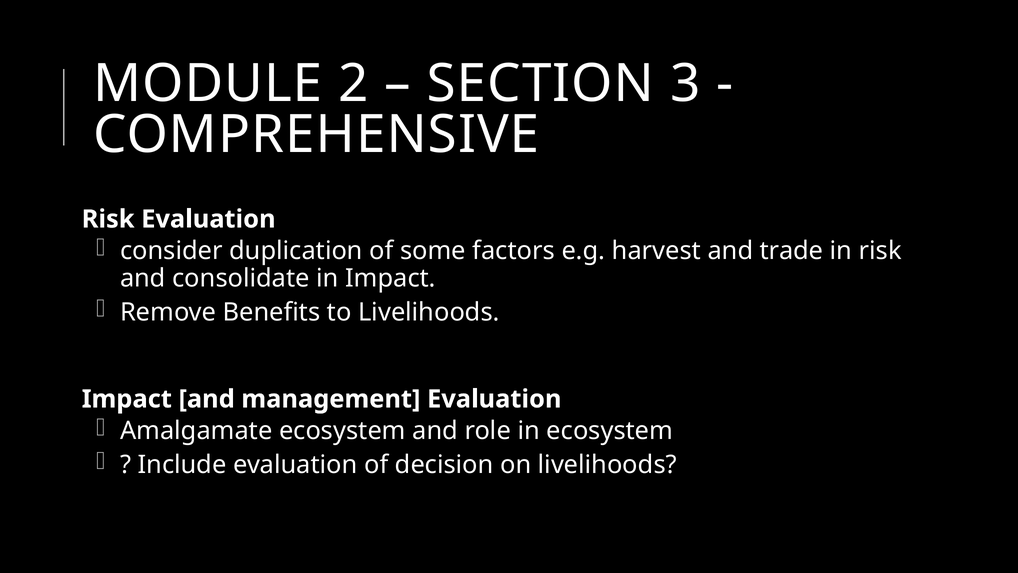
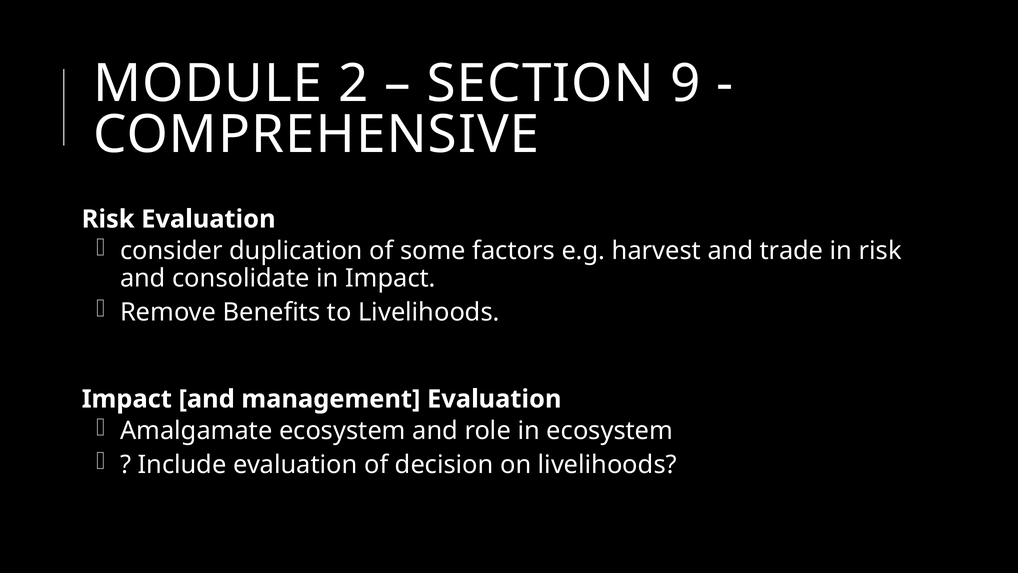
3: 3 -> 9 (685, 84)
